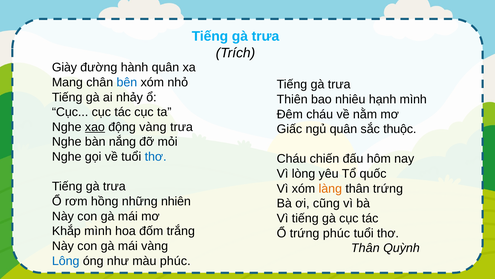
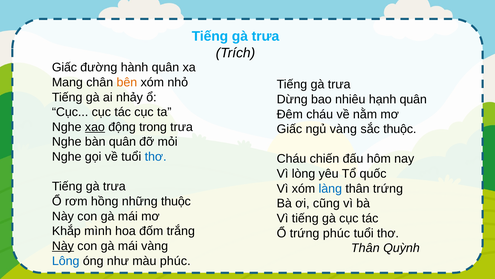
Giày: Giày -> Giấc (64, 67)
bên colour: blue -> orange (127, 82)
Thiên: Thiên -> Dừng (292, 99)
hạnh mình: mình -> quân (413, 99)
động vàng: vàng -> trong (153, 127)
ngủ quân: quân -> vàng (343, 129)
bàn nắng: nắng -> quân (122, 142)
làng colour: orange -> blue (330, 188)
những nhiên: nhiên -> thuộc (176, 201)
Này underline: none -> present (63, 246)
